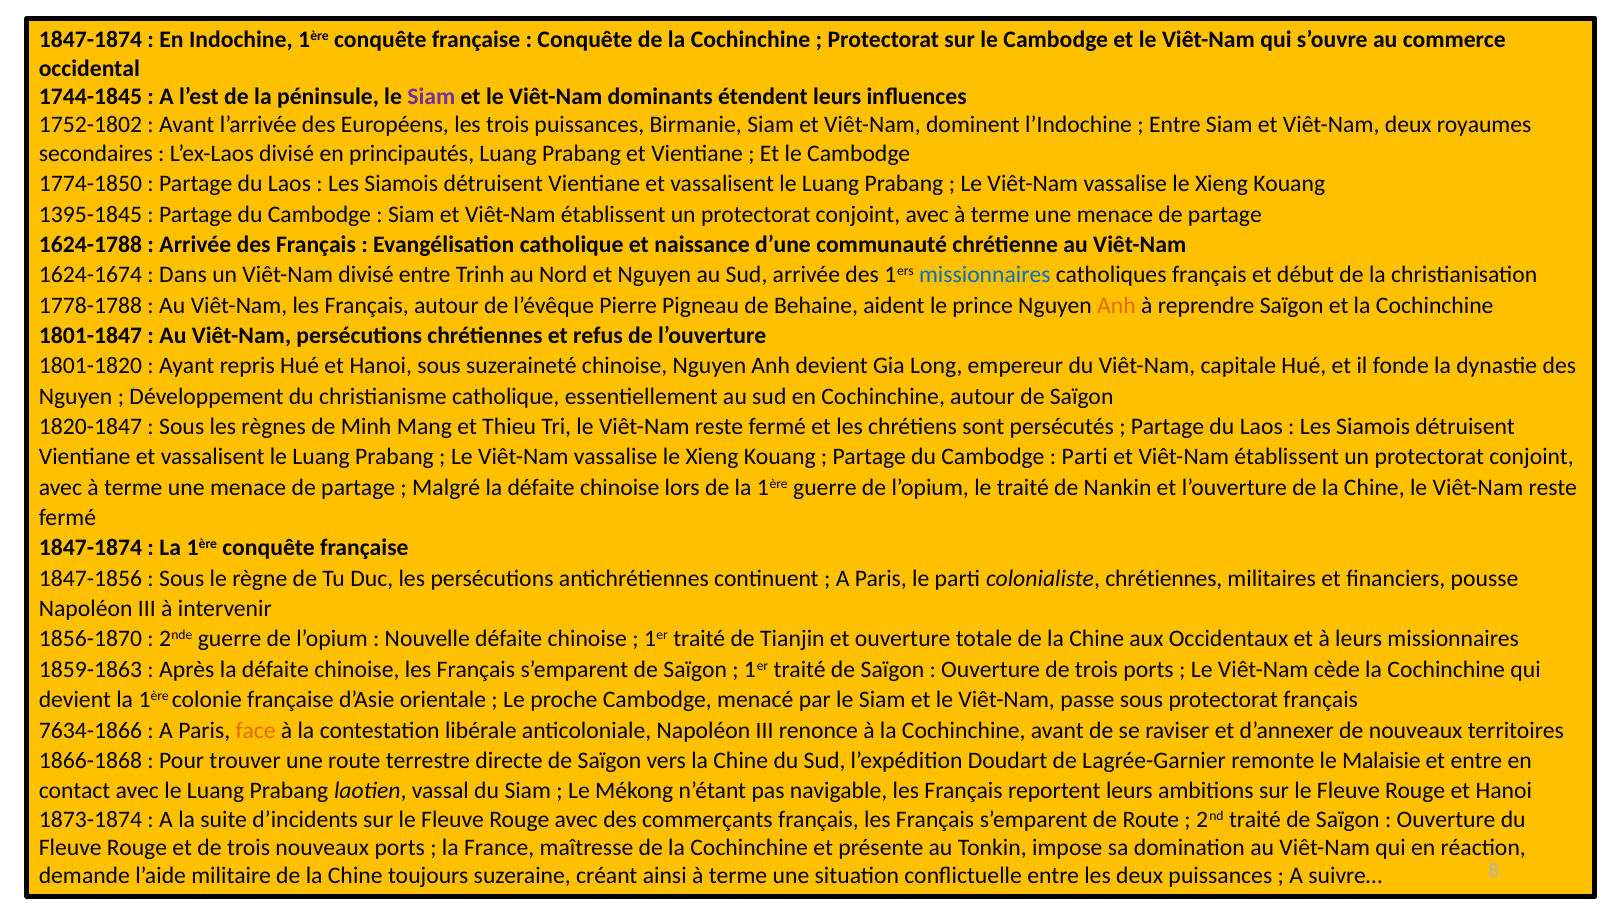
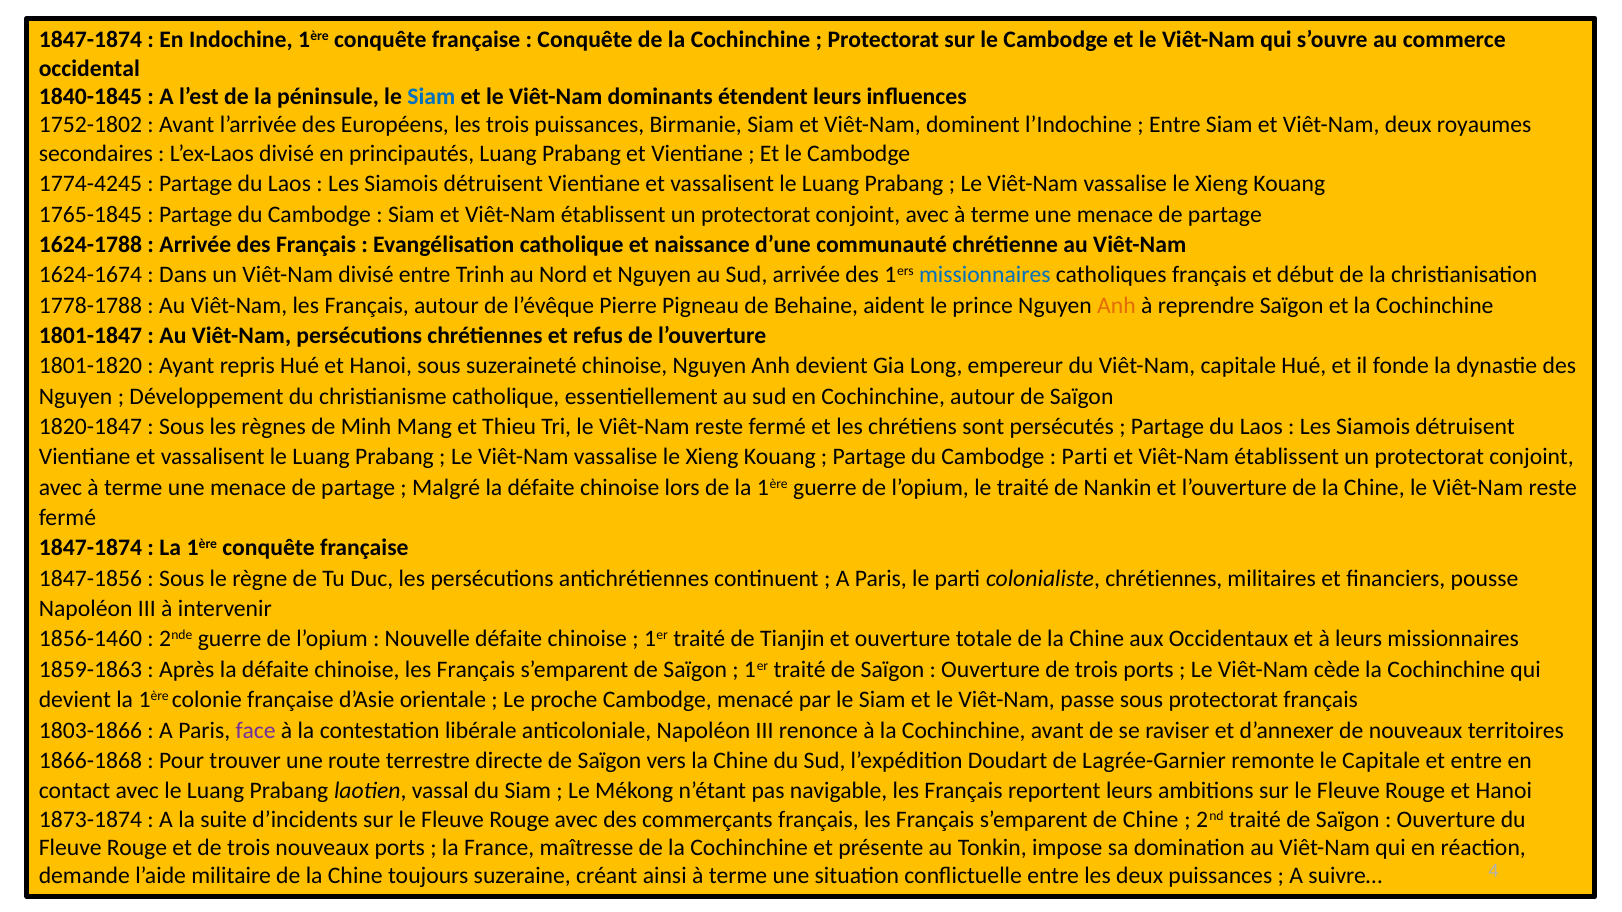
1744-1845: 1744-1845 -> 1840-1845 (90, 97)
Siam colour: purple -> blue (431, 97)
1774-1850: 1774-1850 -> 1774-4245 (90, 184)
1395-1845: 1395-1845 -> 1765-1845 (90, 214)
1856-1870: 1856-1870 -> 1856-1460 (90, 639)
7634-1866: 7634-1866 -> 1803-1866 (90, 731)
face colour: orange -> purple (256, 731)
le Malaisie: Malaisie -> Capitale (1381, 761)
de Route: Route -> Chine (1151, 820)
8: 8 -> 4 (1493, 871)
